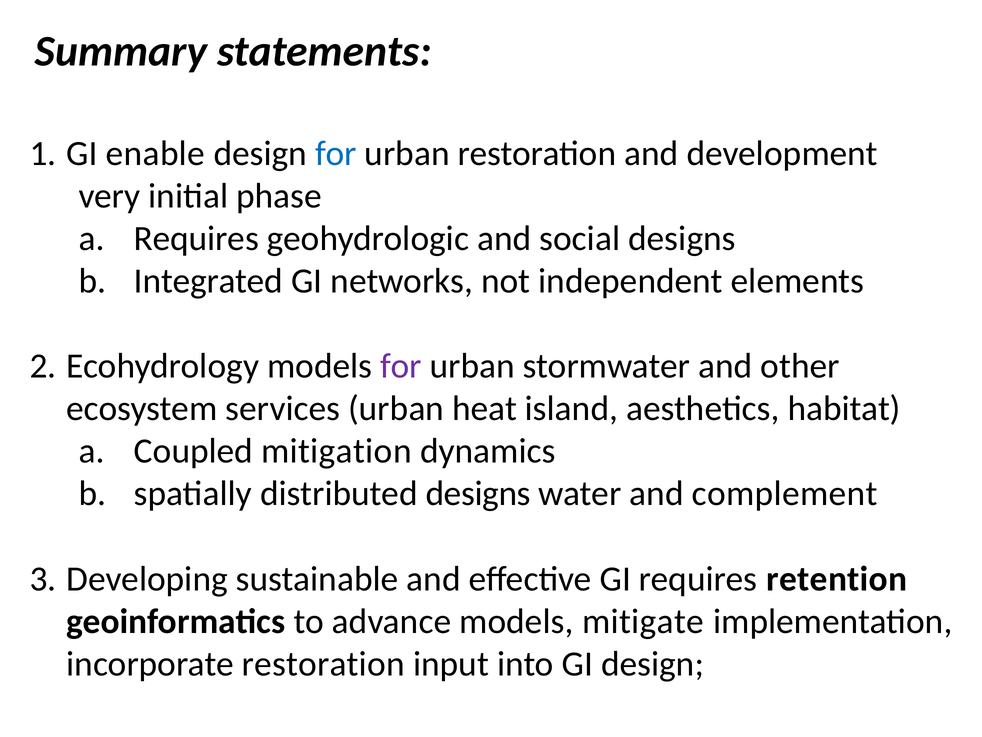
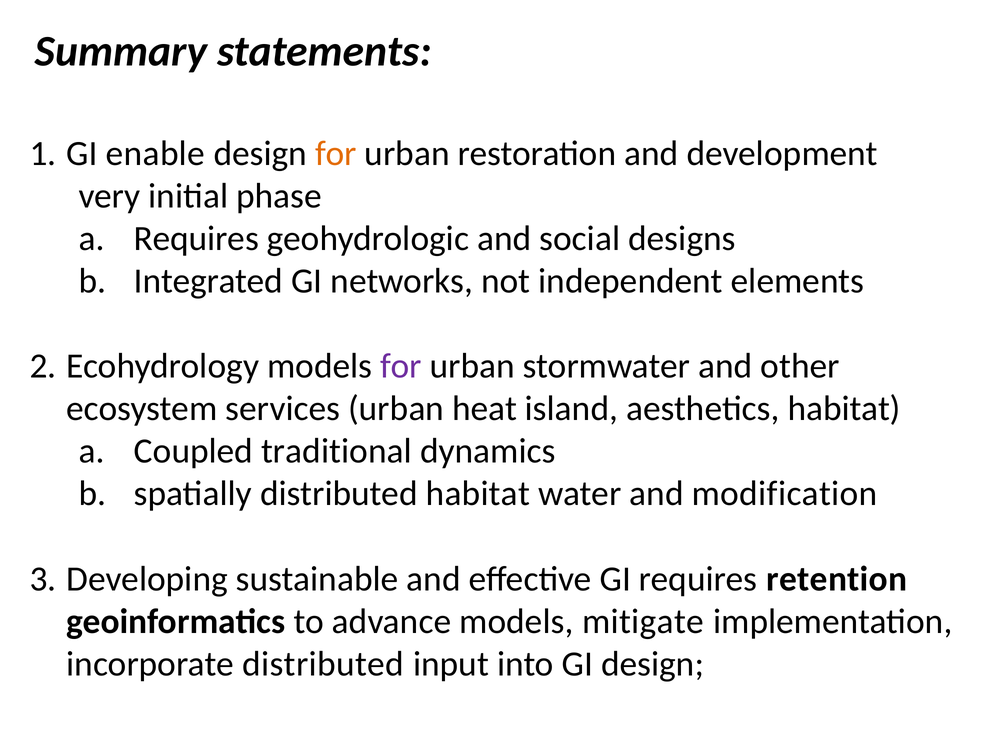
for colour: blue -> orange (336, 153)
mitigation: mitigation -> traditional (337, 451)
distributed designs: designs -> habitat (478, 493)
complement: complement -> modification (785, 493)
incorporate restoration: restoration -> distributed (323, 664)
